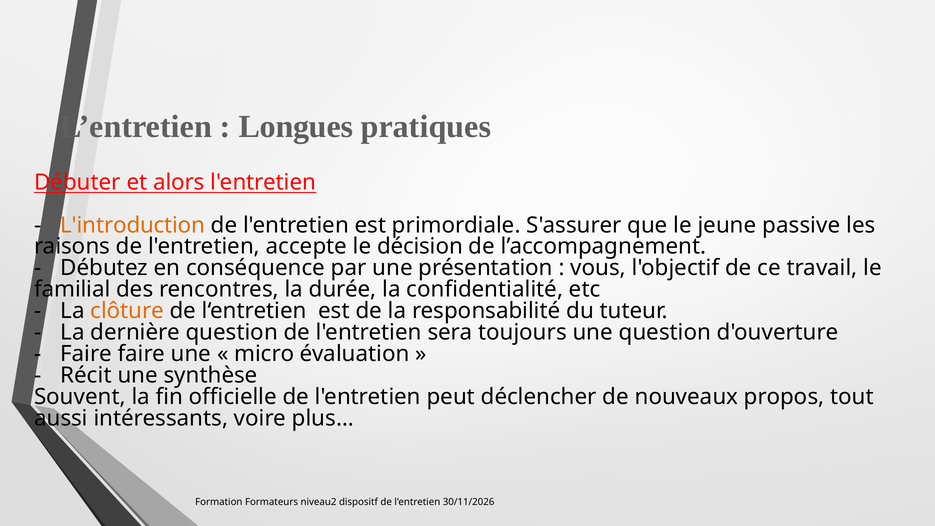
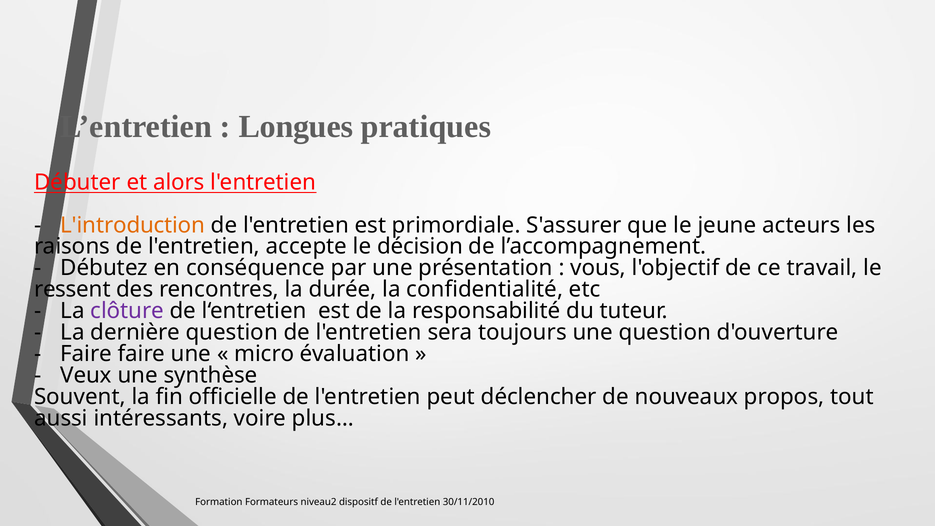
passive: passive -> acteurs (801, 225)
familial: familial -> ressent (72, 290)
clôture colour: orange -> purple (127, 311)
Récit: Récit -> Veux (86, 375)
30/11/2026: 30/11/2026 -> 30/11/2010 (469, 502)
